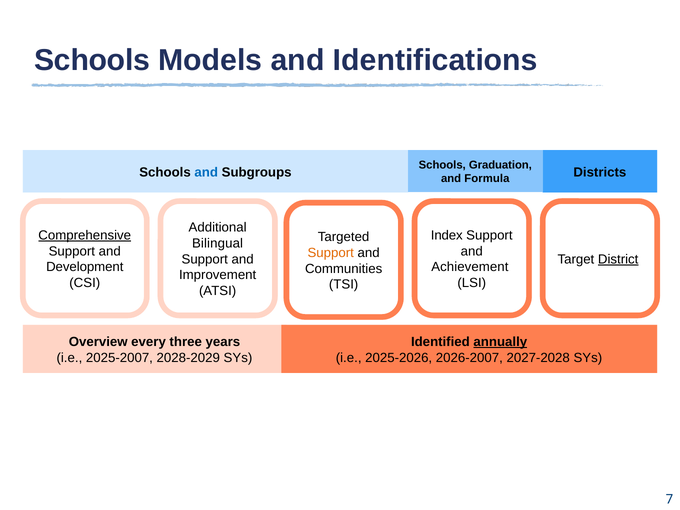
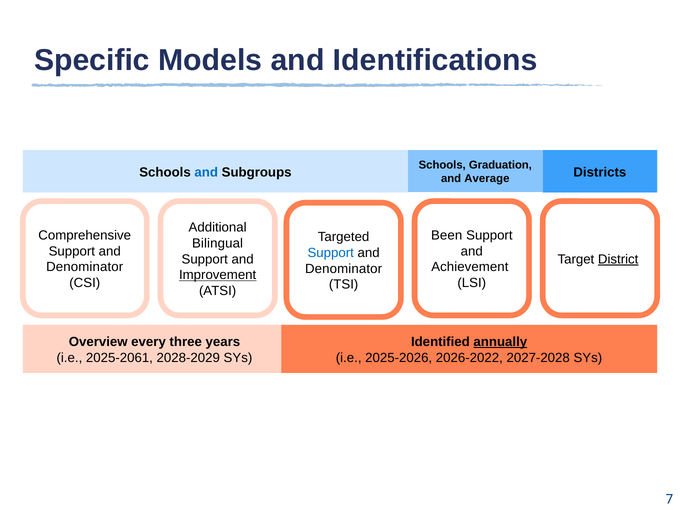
Schools: Schools -> Specific (92, 60)
Formula: Formula -> Average (487, 179)
Comprehensive underline: present -> none (85, 235)
Index: Index -> Been (447, 235)
Support colour: orange -> blue (331, 253)
Development: Development -> Denominator (85, 267)
Communities: Communities -> Denominator (344, 269)
Improvement underline: none -> present (218, 275)
2025-2007: 2025-2007 -> 2025-2061 (119, 358)
2026-2007: 2026-2007 -> 2026-2022 (469, 358)
